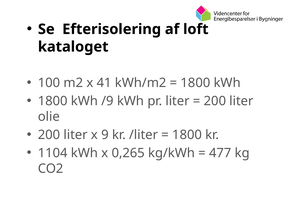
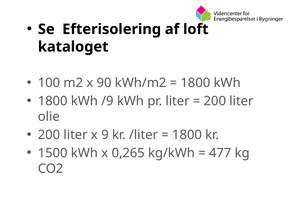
41: 41 -> 90 (104, 83)
1104: 1104 -> 1500 (53, 153)
